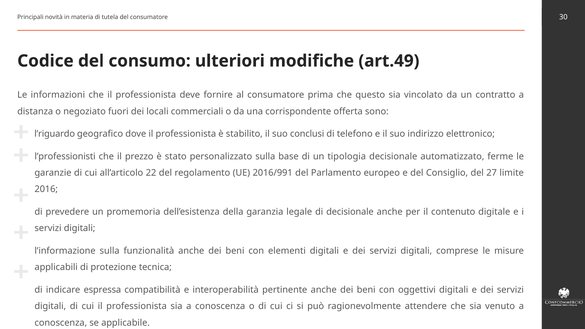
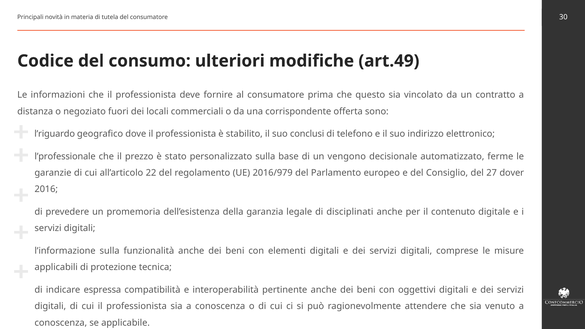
l’professionisti: l’professionisti -> l’professionale (65, 156)
tipologia: tipologia -> vengono (347, 156)
2016/991: 2016/991 -> 2016/979 (273, 173)
limite: limite -> dover (512, 173)
di decisionale: decisionale -> disciplinati (350, 212)
